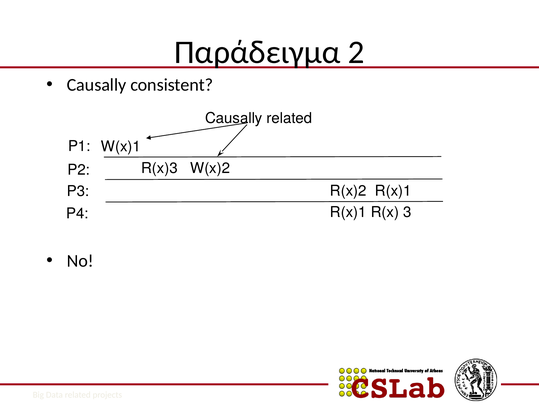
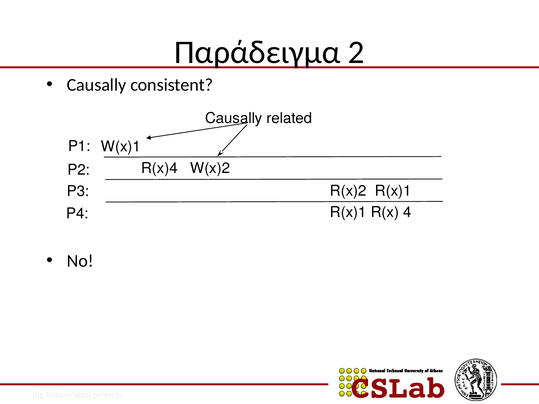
R(x)3: R(x)3 -> R(x)4 (159, 168)
3: 3 -> 4 (407, 212)
